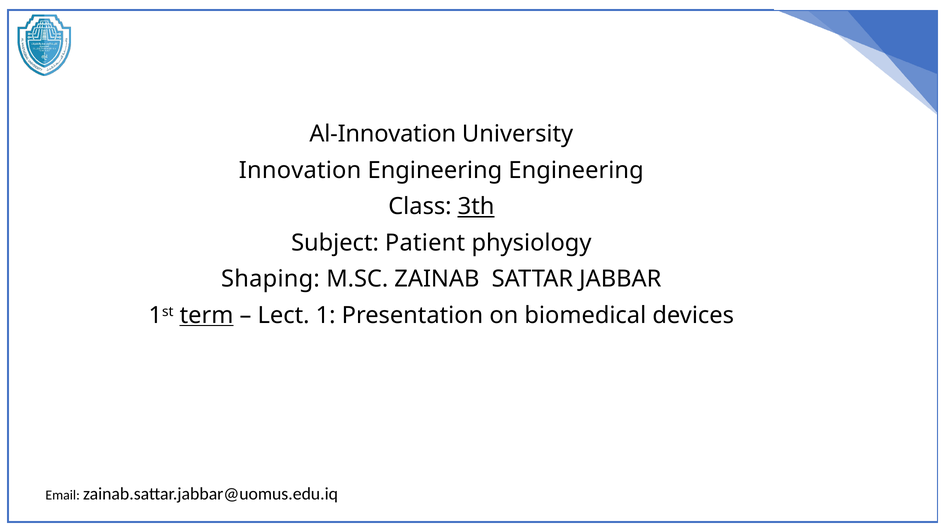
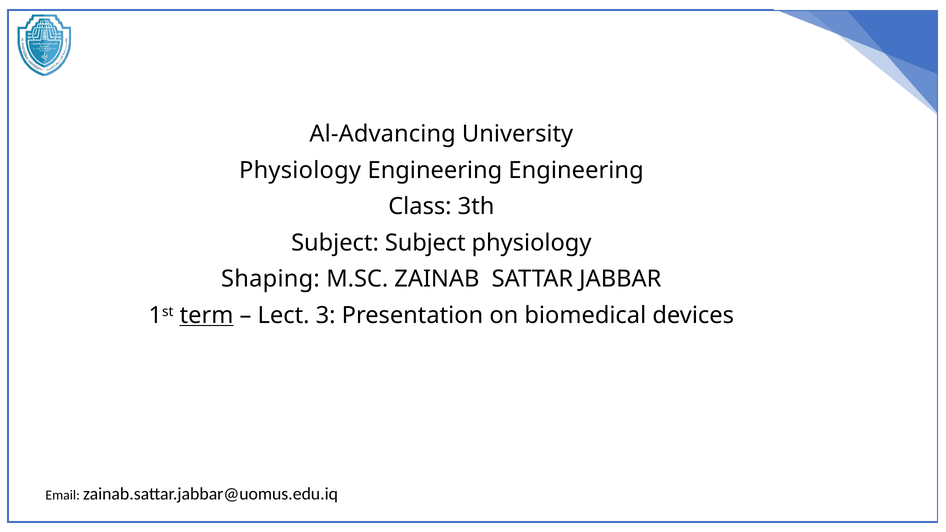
Al-Innovation: Al-Innovation -> Al-Advancing (383, 134)
Innovation: Innovation -> Physiology (300, 170)
3th underline: present -> none (476, 207)
Subject Patient: Patient -> Subject (425, 243)
1: 1 -> 3 (326, 316)
